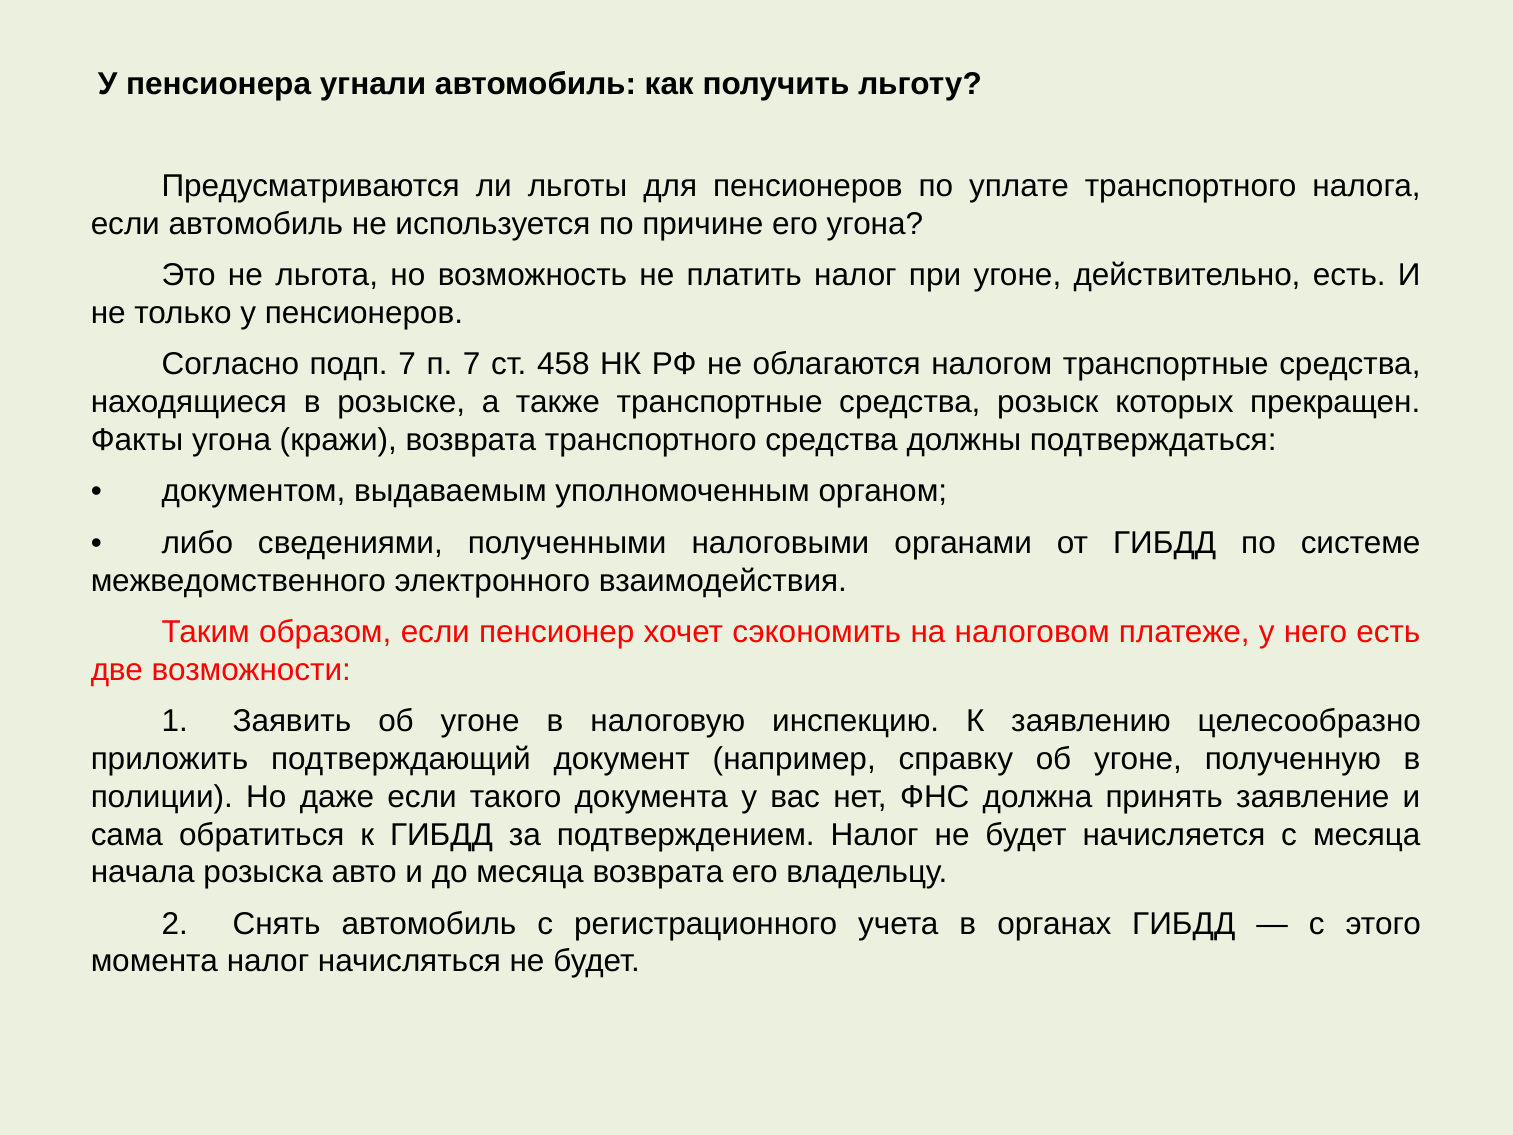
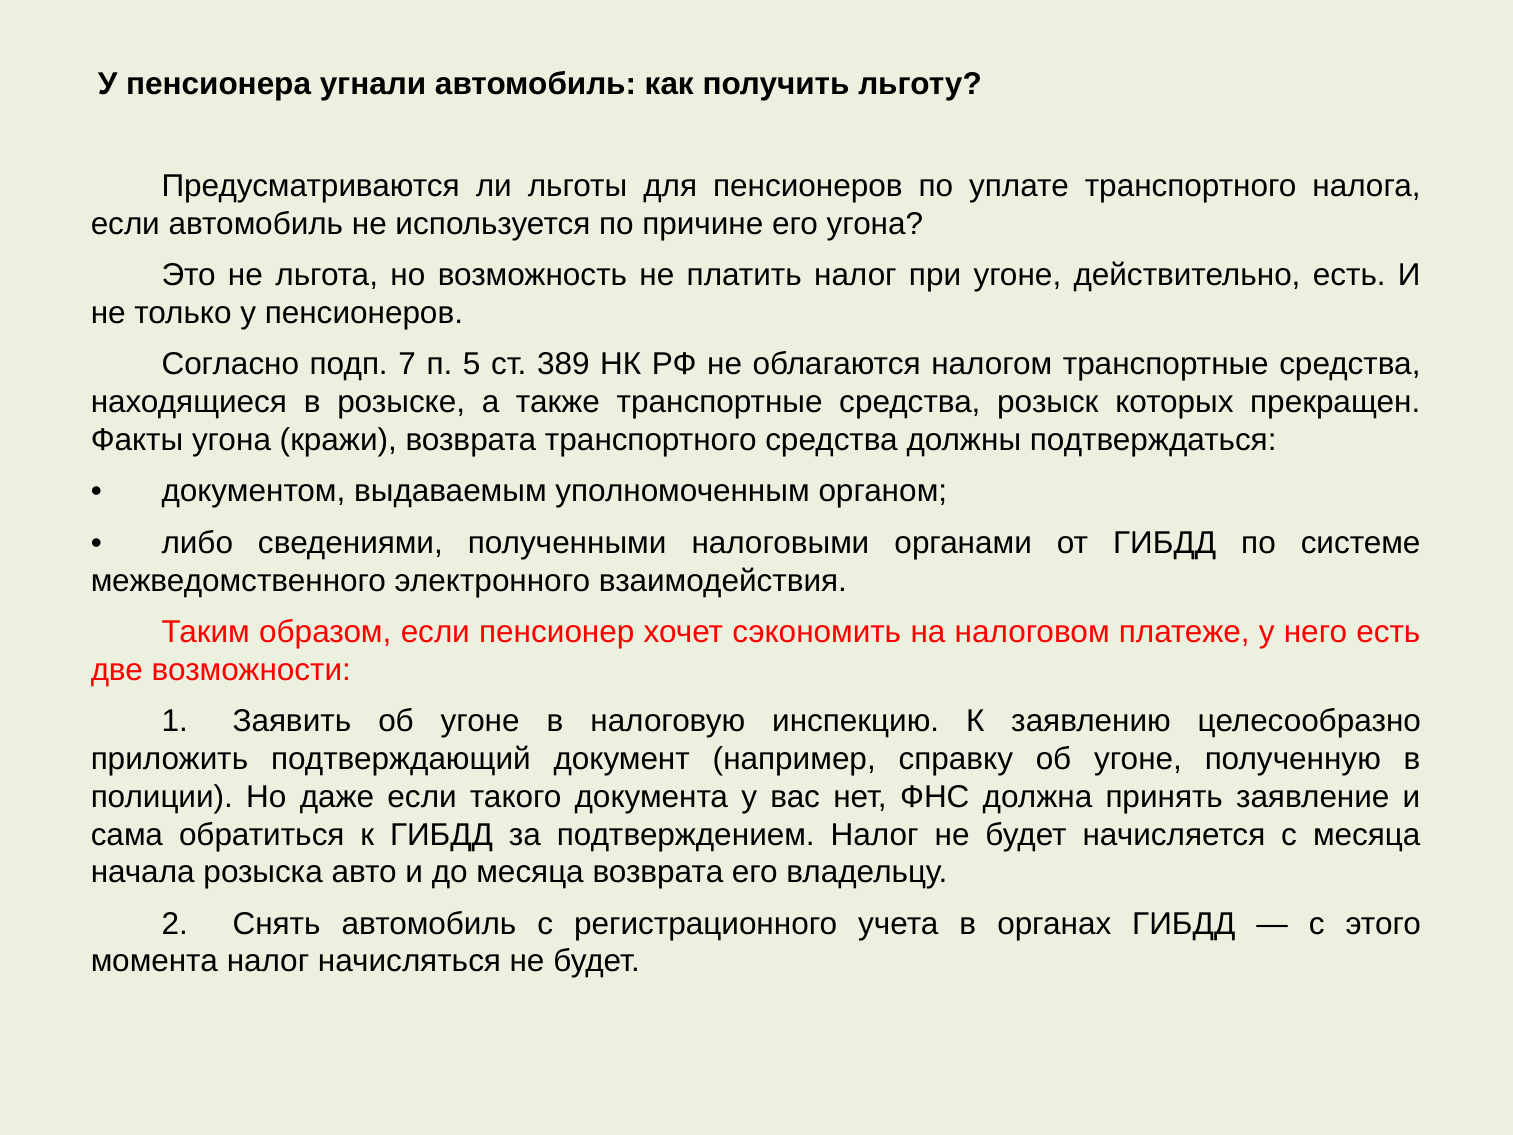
п 7: 7 -> 5 (472, 365)
458: 458 -> 389 (563, 365)
